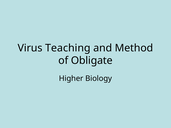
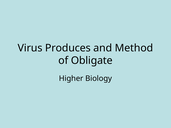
Teaching: Teaching -> Produces (68, 48)
